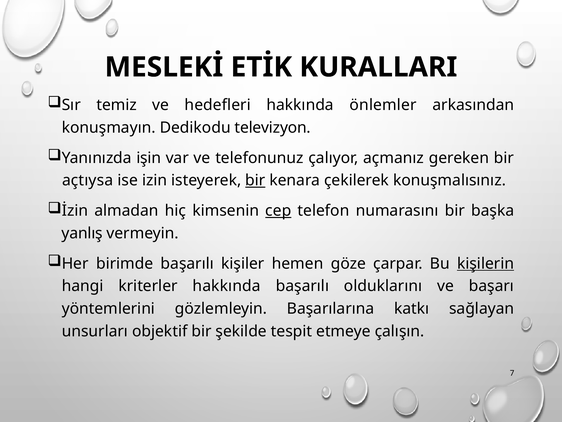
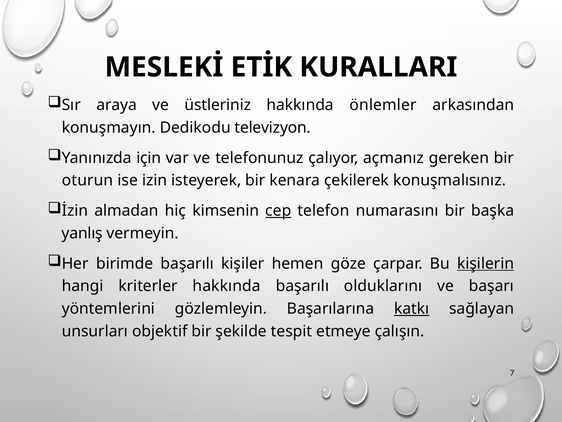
temiz: temiz -> araya (117, 105)
hedefleri: hedefleri -> üstleriniz (218, 105)
işin: işin -> için (149, 158)
açtıysa: açtıysa -> oturun (88, 180)
bir underline: present -> none (255, 180)
katkı underline: none -> present (412, 308)
